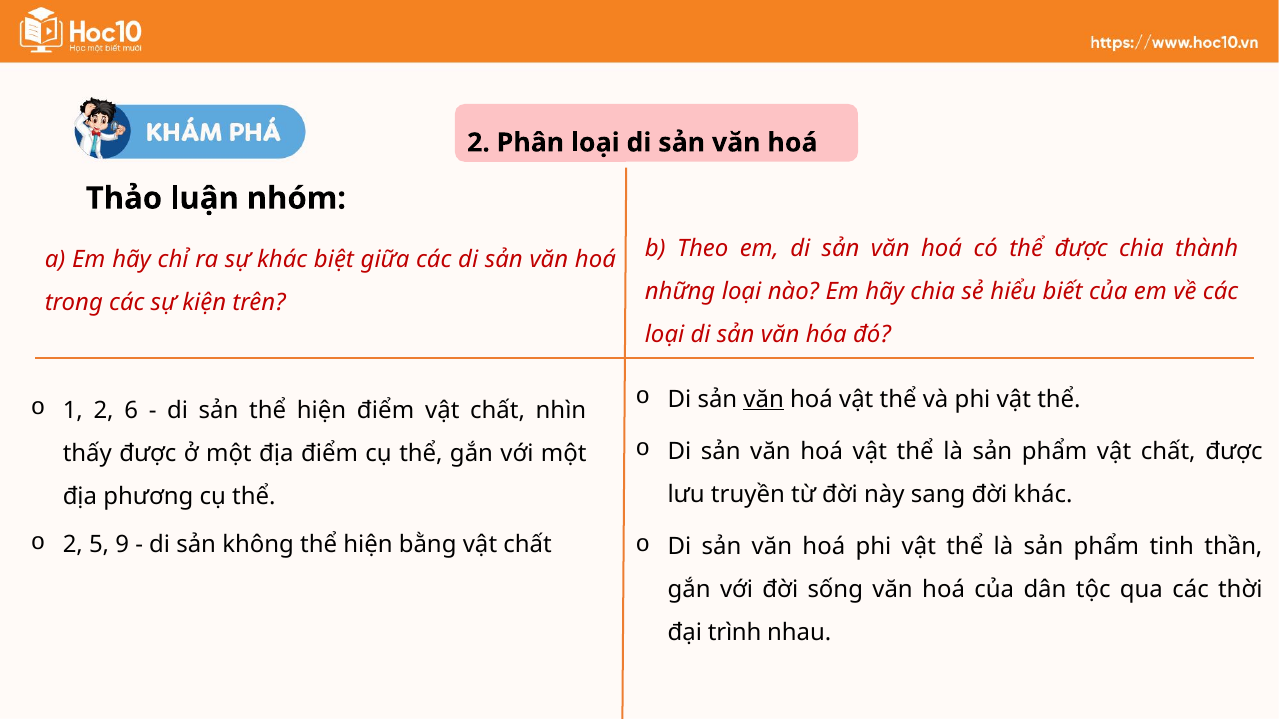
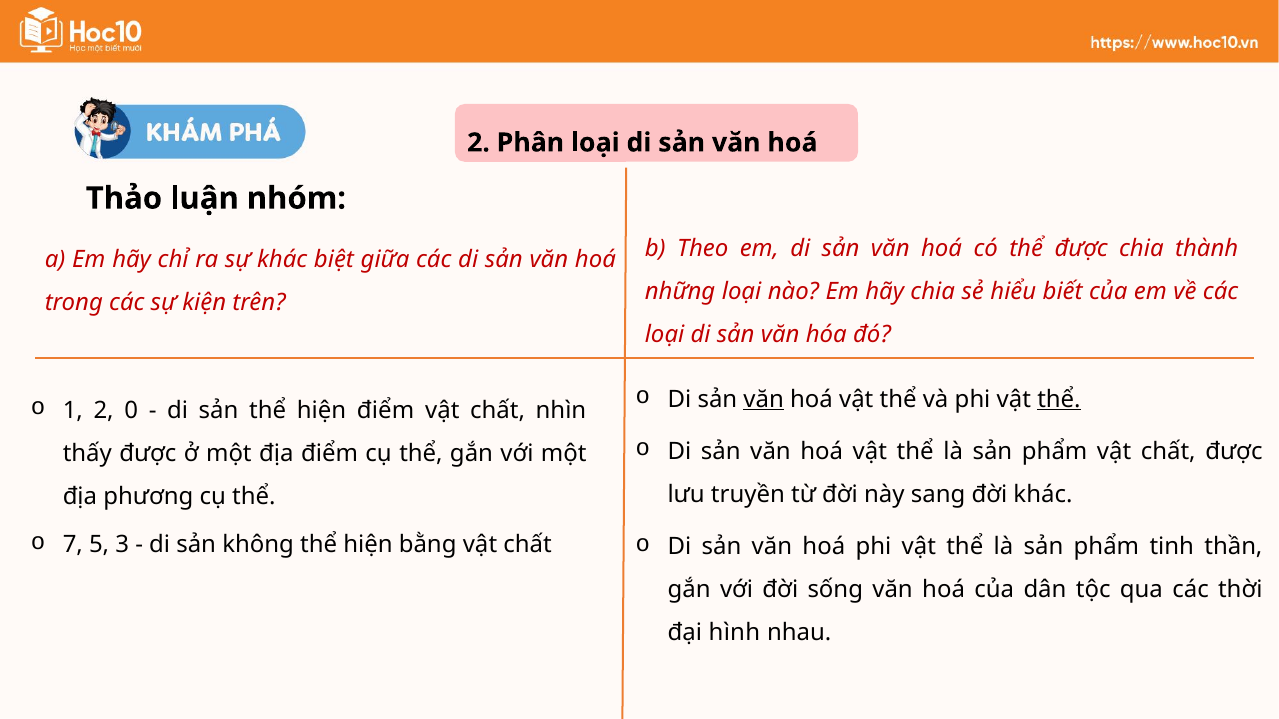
thể underline: none -> present (1059, 399)
6: 6 -> 0 (131, 410)
2: 2 -> 7 (73, 545)
9: 9 -> 3 (122, 545)
trình: trình -> hình (734, 633)
